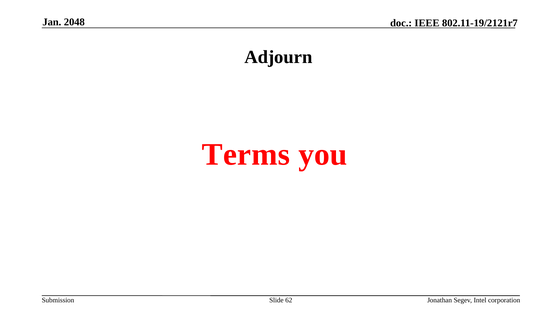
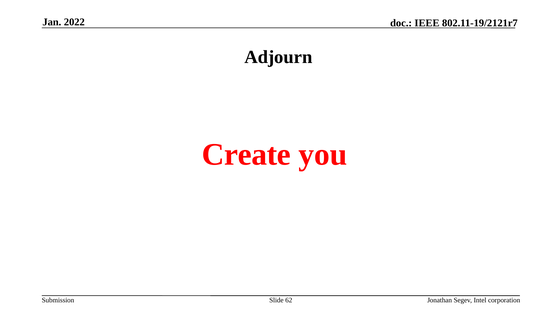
2048: 2048 -> 2022 (74, 22)
Terms: Terms -> Create (246, 155)
